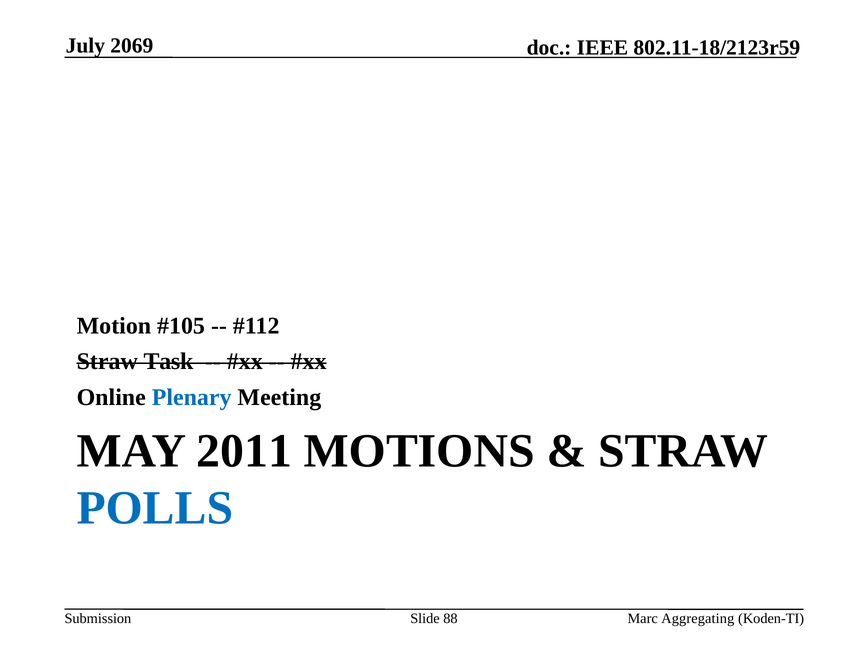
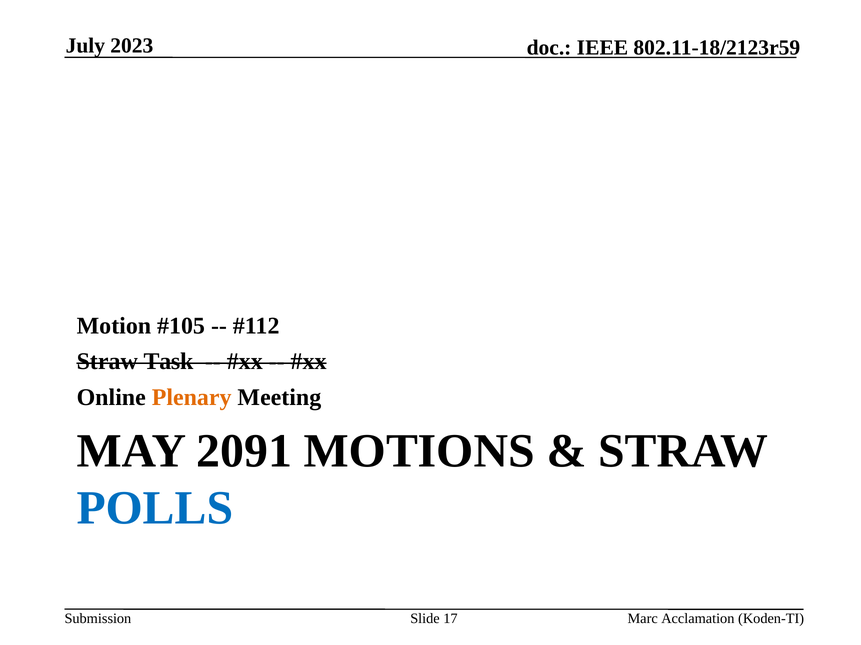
2069: 2069 -> 2023 (132, 46)
Plenary colour: blue -> orange (192, 398)
2011: 2011 -> 2091 (244, 451)
88: 88 -> 17 (450, 619)
Aggregating: Aggregating -> Acclamation (698, 619)
